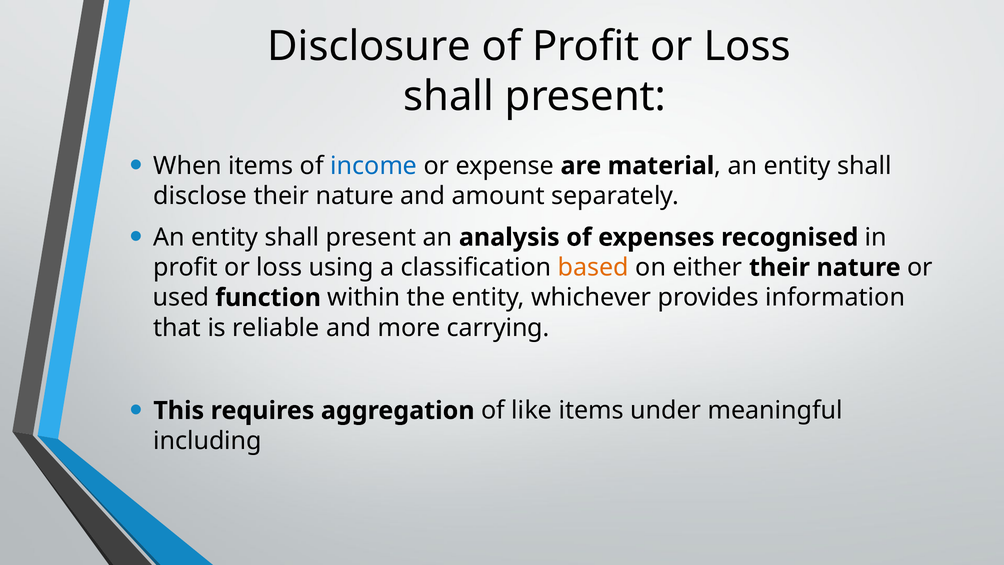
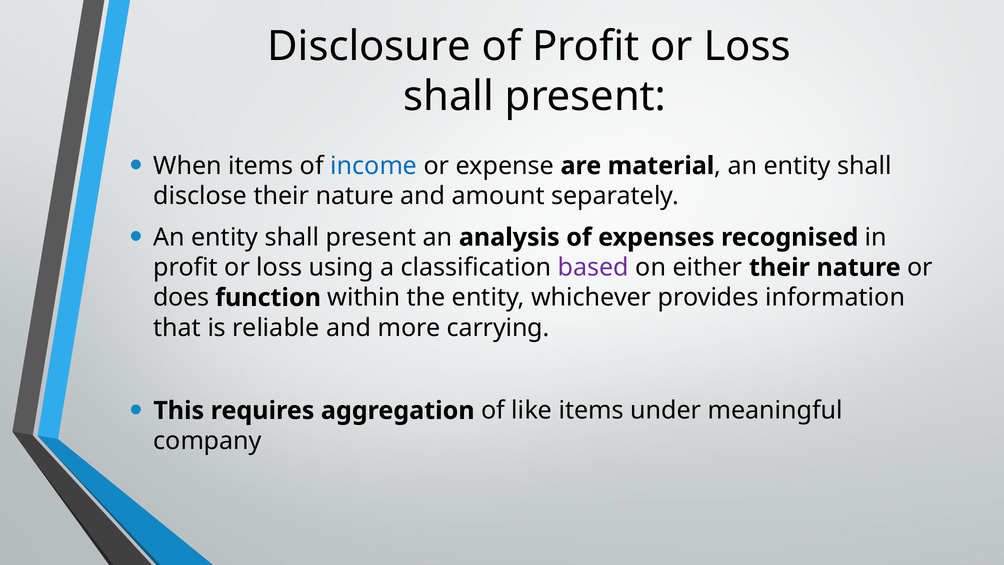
based colour: orange -> purple (593, 267)
used: used -> does (181, 298)
including: including -> company (208, 441)
